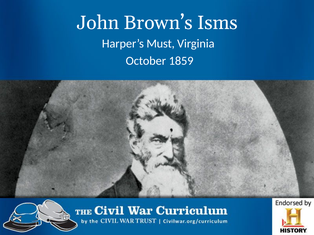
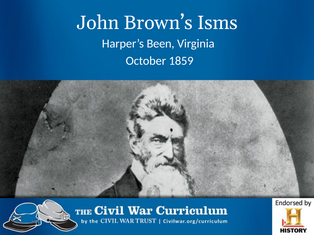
Must: Must -> Been (161, 44)
